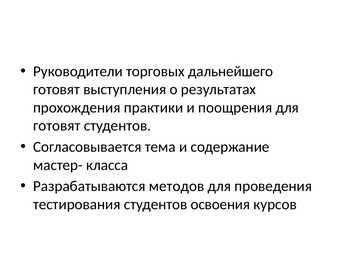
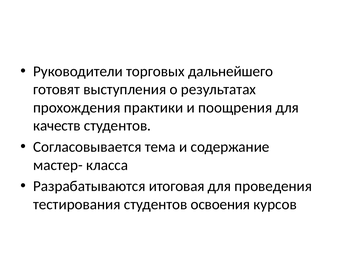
готовят: готовят -> качеств (57, 126)
методов: методов -> итоговая (177, 186)
